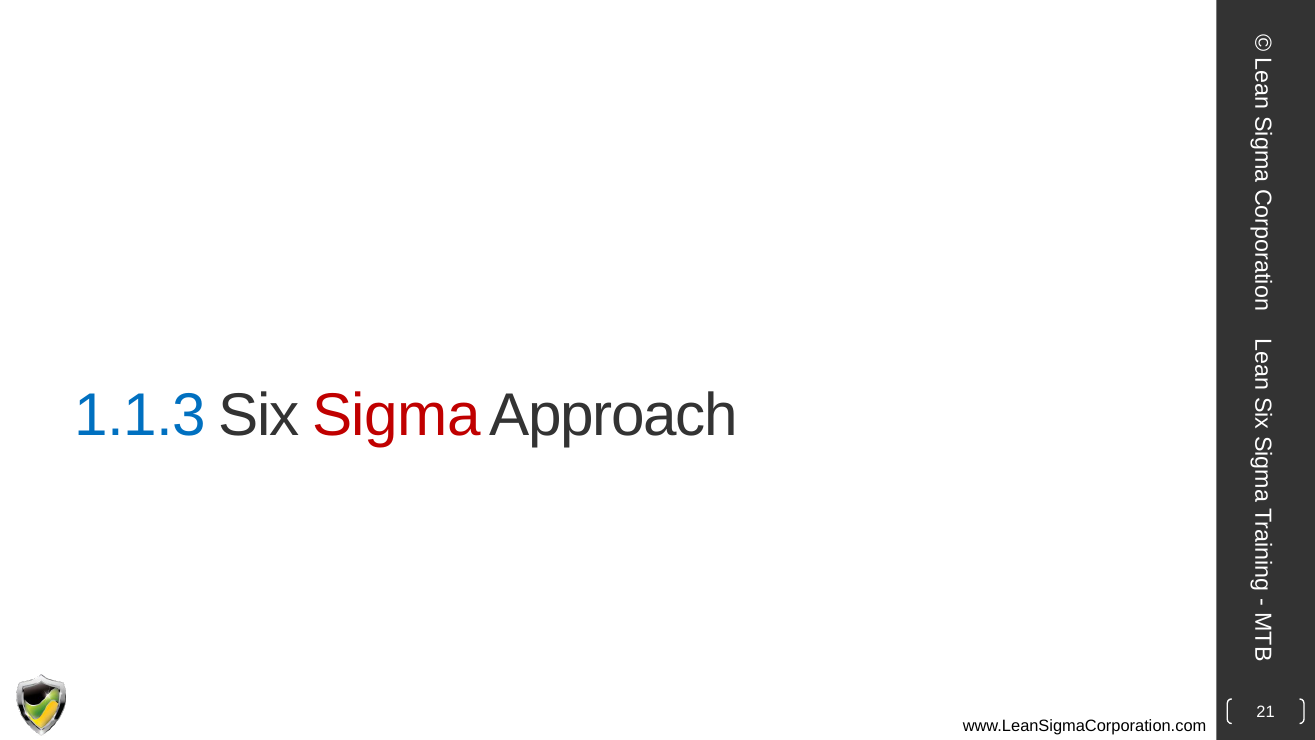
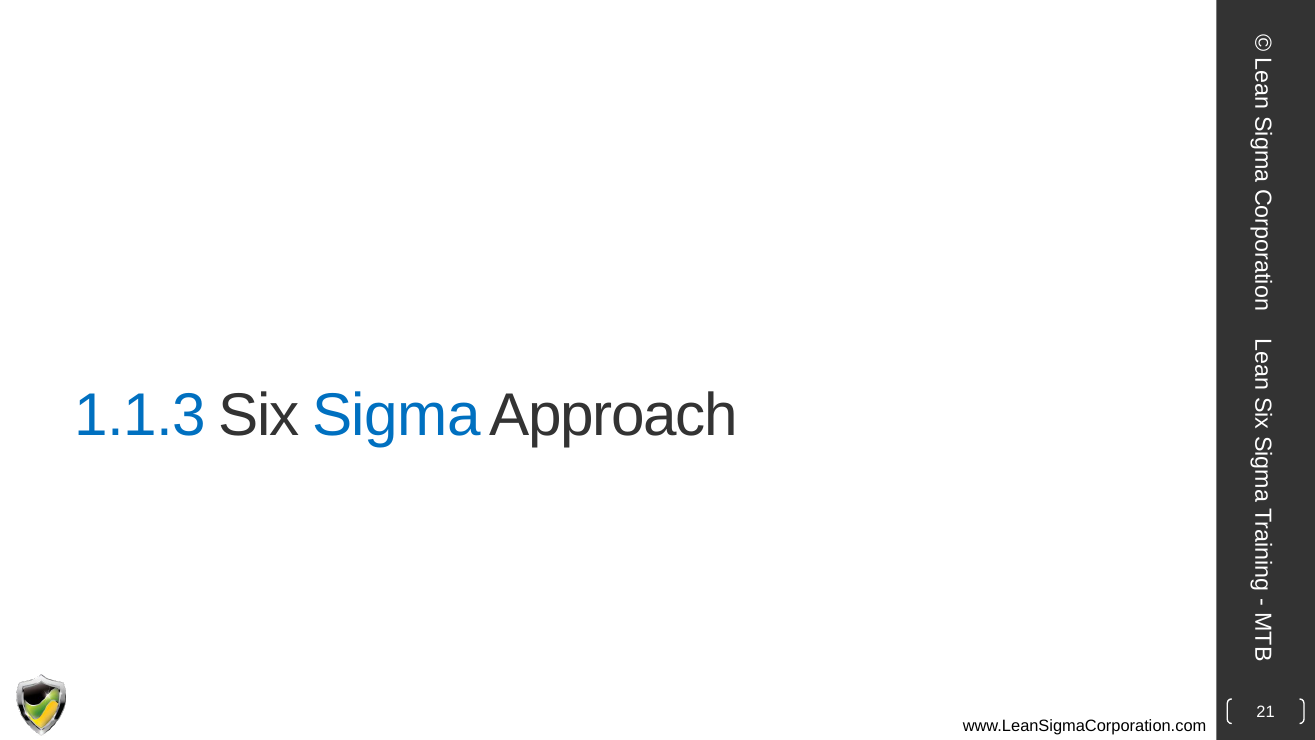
Sigma colour: red -> blue (396, 415)
